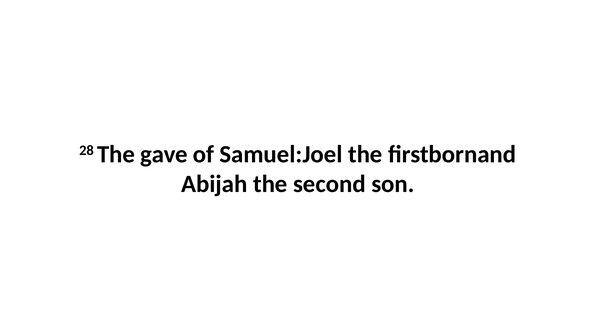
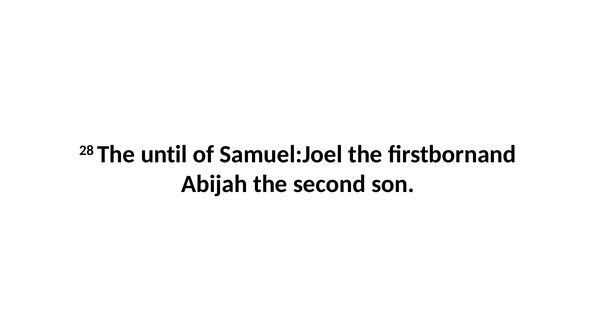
gave: gave -> until (164, 154)
